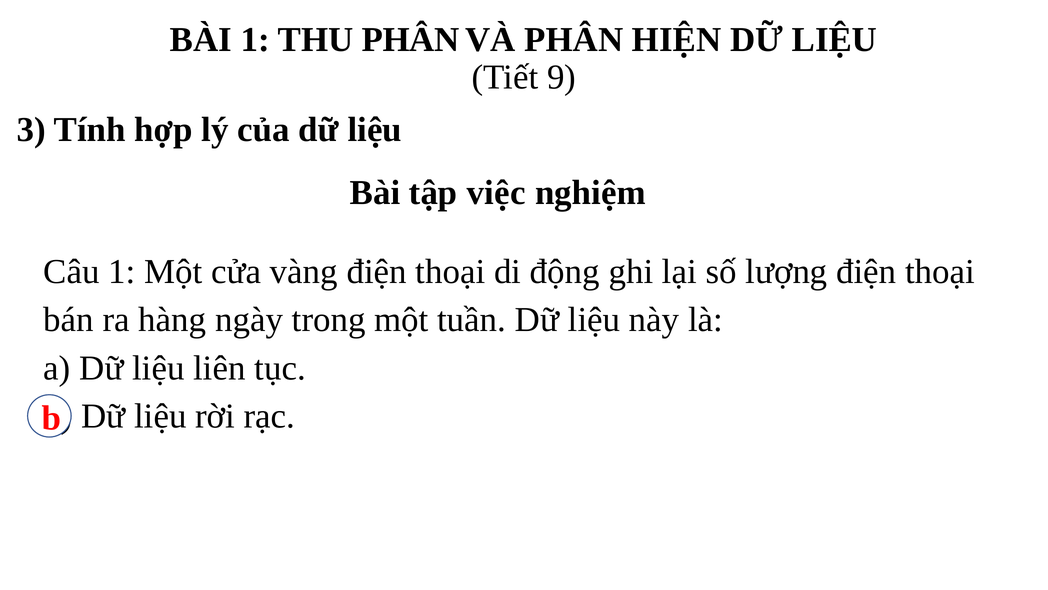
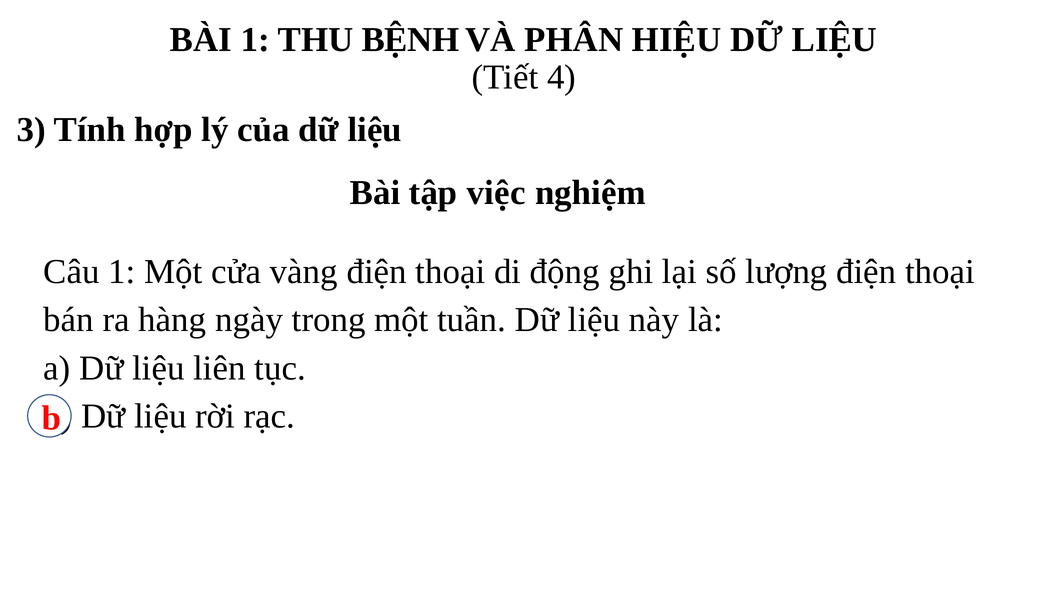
THU PHÂN: PHÂN -> BỆNH (411, 39)
HIỆN: HIỆN -> HIỆU (677, 39)
9: 9 -> 4 (562, 77)
